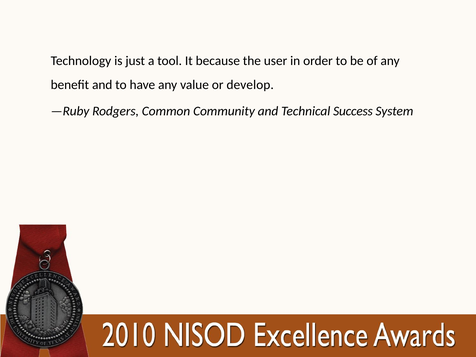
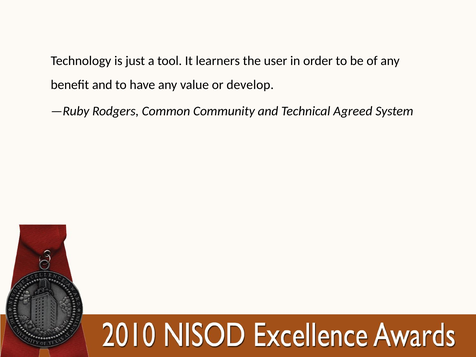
because: because -> learners (218, 61)
Success: Success -> Agreed (353, 111)
